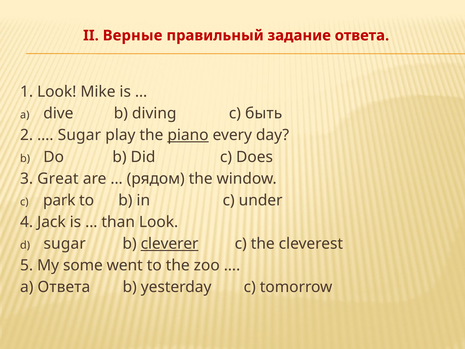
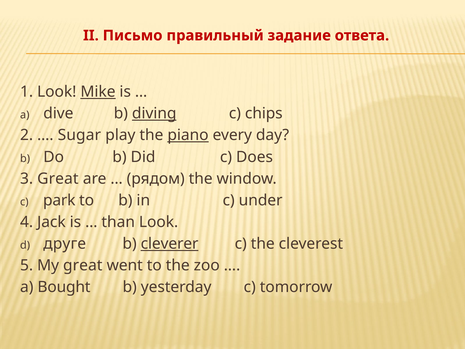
Верные: Верные -> Письмо (133, 35)
Mike underline: none -> present (98, 92)
diving underline: none -> present (154, 113)
быть: быть -> chips (264, 113)
sugar: sugar -> друге (65, 244)
My some: some -> great (83, 265)
a Ответа: Ответа -> Bought (64, 287)
